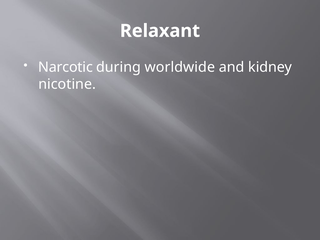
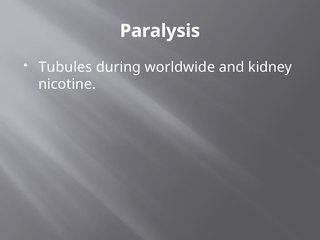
Relaxant: Relaxant -> Paralysis (160, 31)
Narcotic: Narcotic -> Tubules (65, 67)
